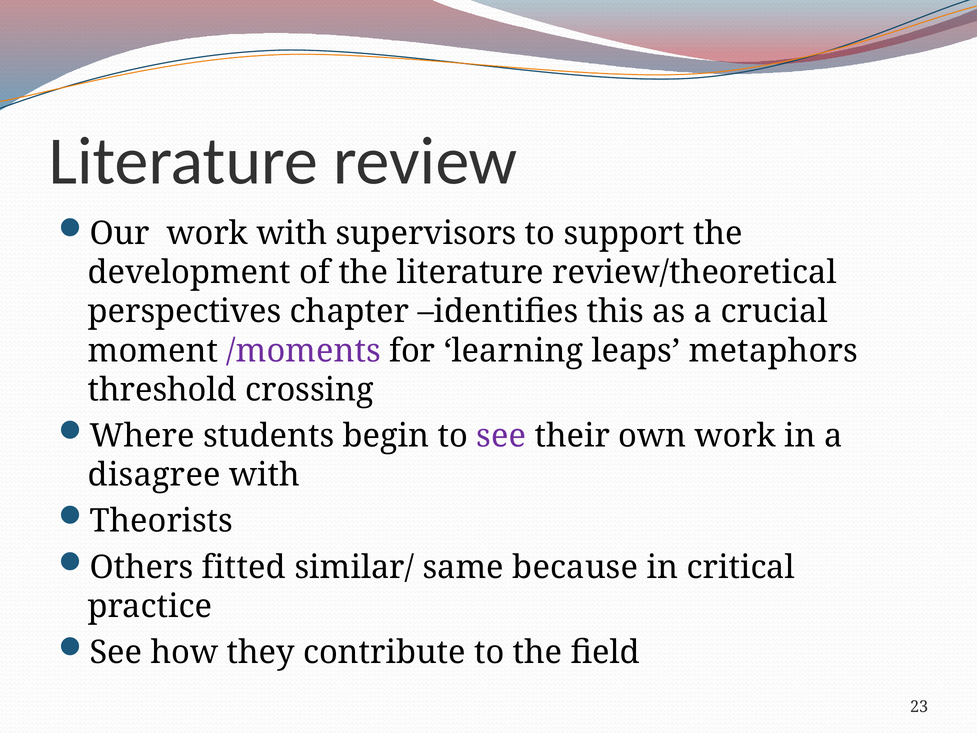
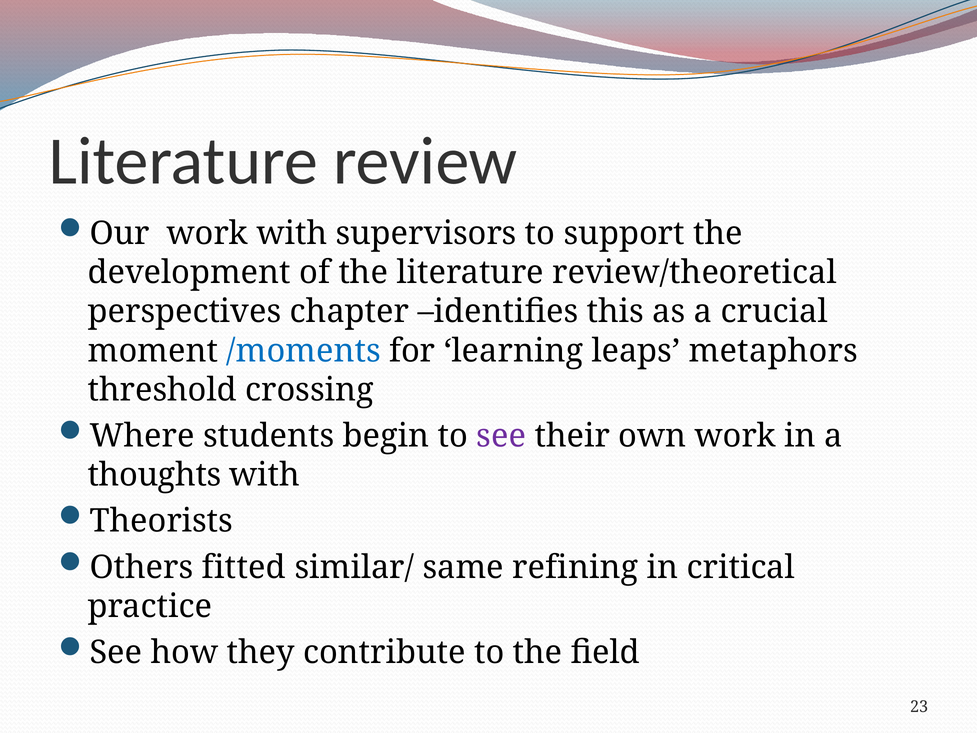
/moments colour: purple -> blue (304, 351)
disagree: disagree -> thoughts (155, 475)
because: because -> refining (575, 567)
